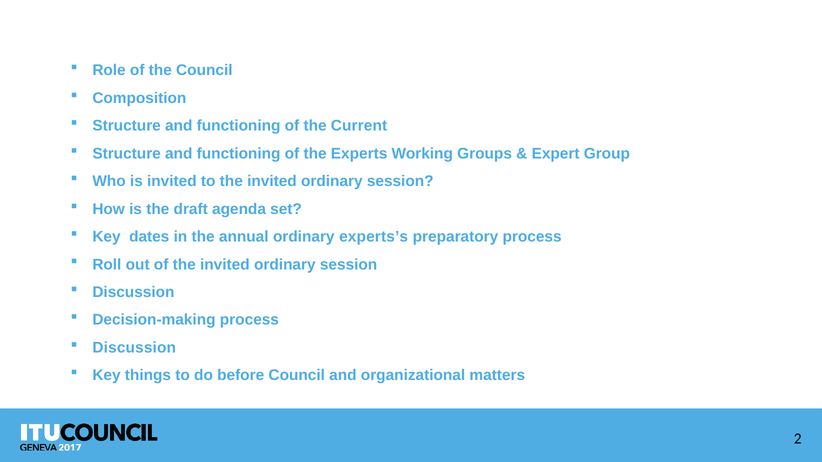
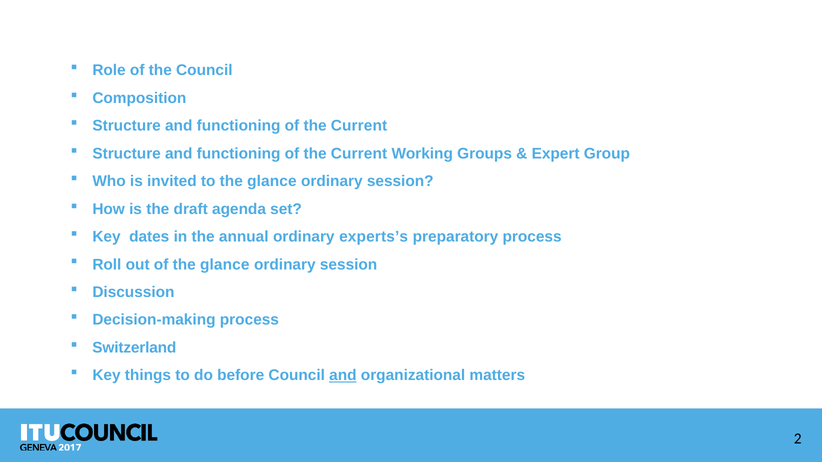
Experts: Experts -> Current (359, 154)
to the invited: invited -> glance (272, 181)
of the invited: invited -> glance (225, 265)
Discussion: Discussion -> Switzerland (134, 348)
and underline: none -> present (343, 376)
